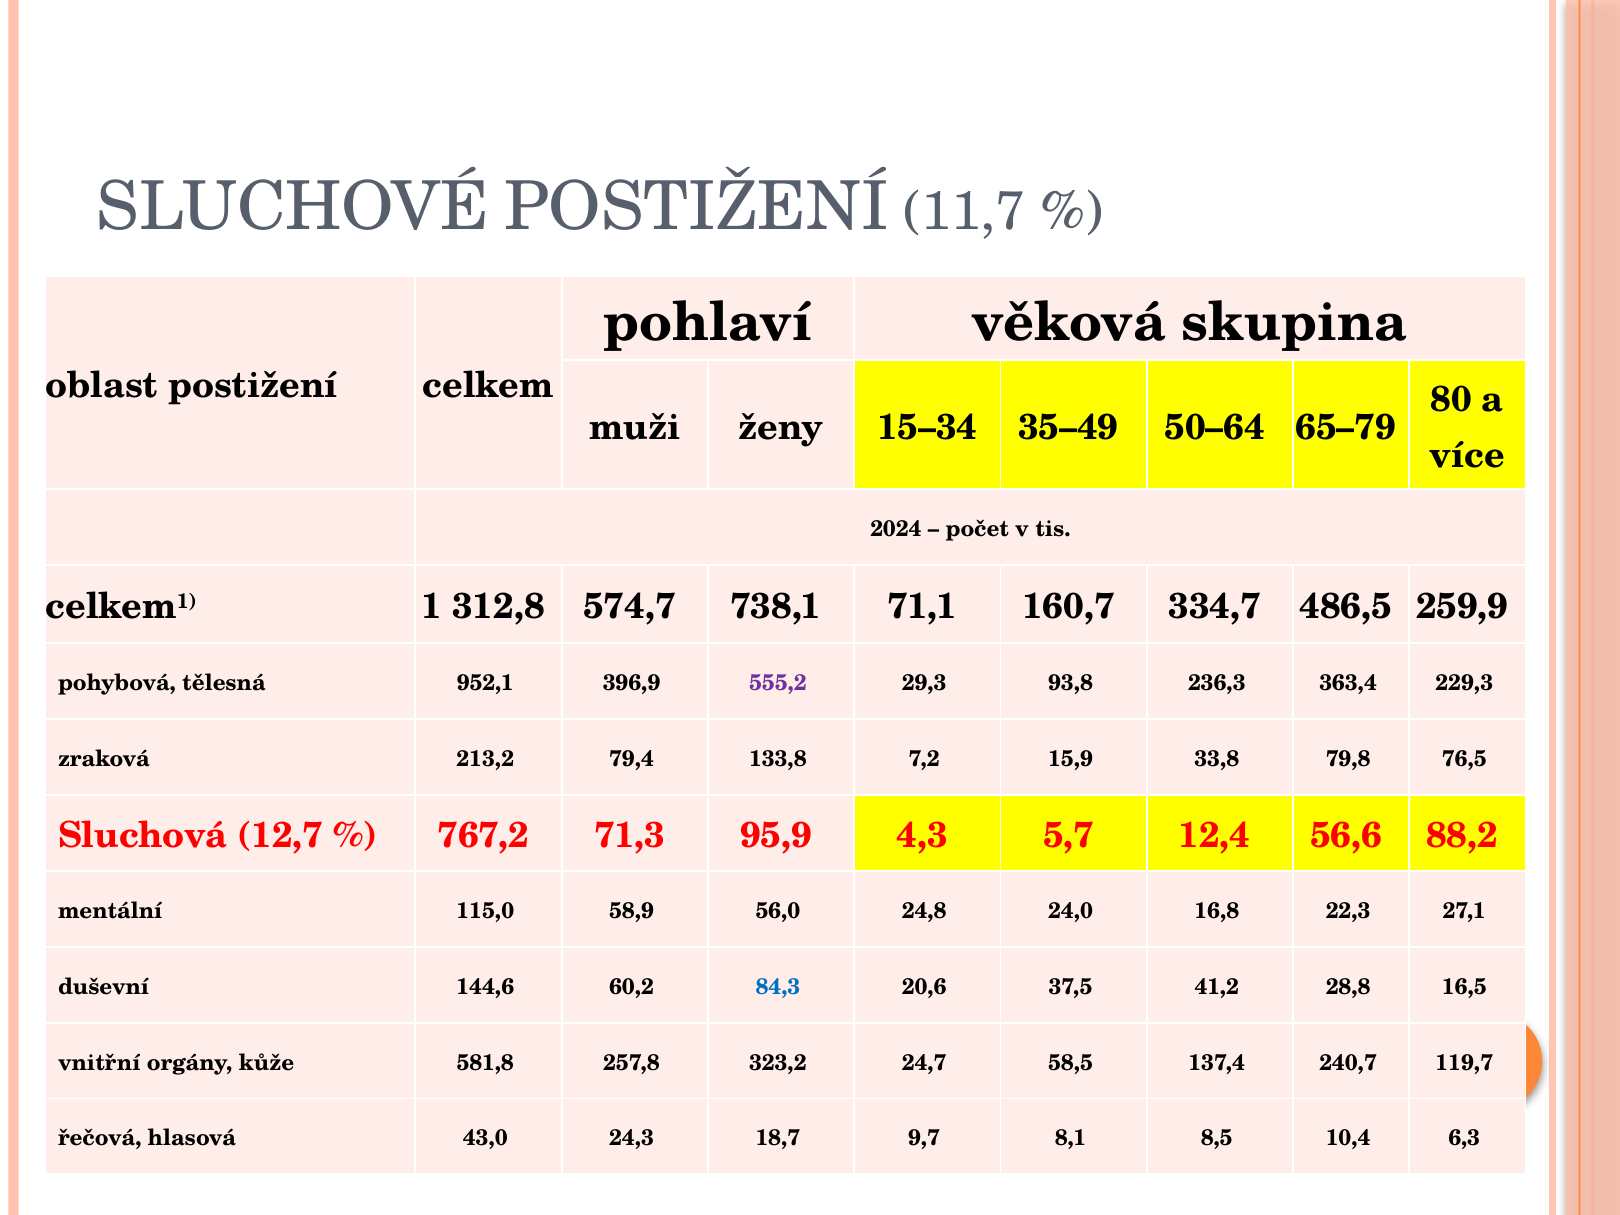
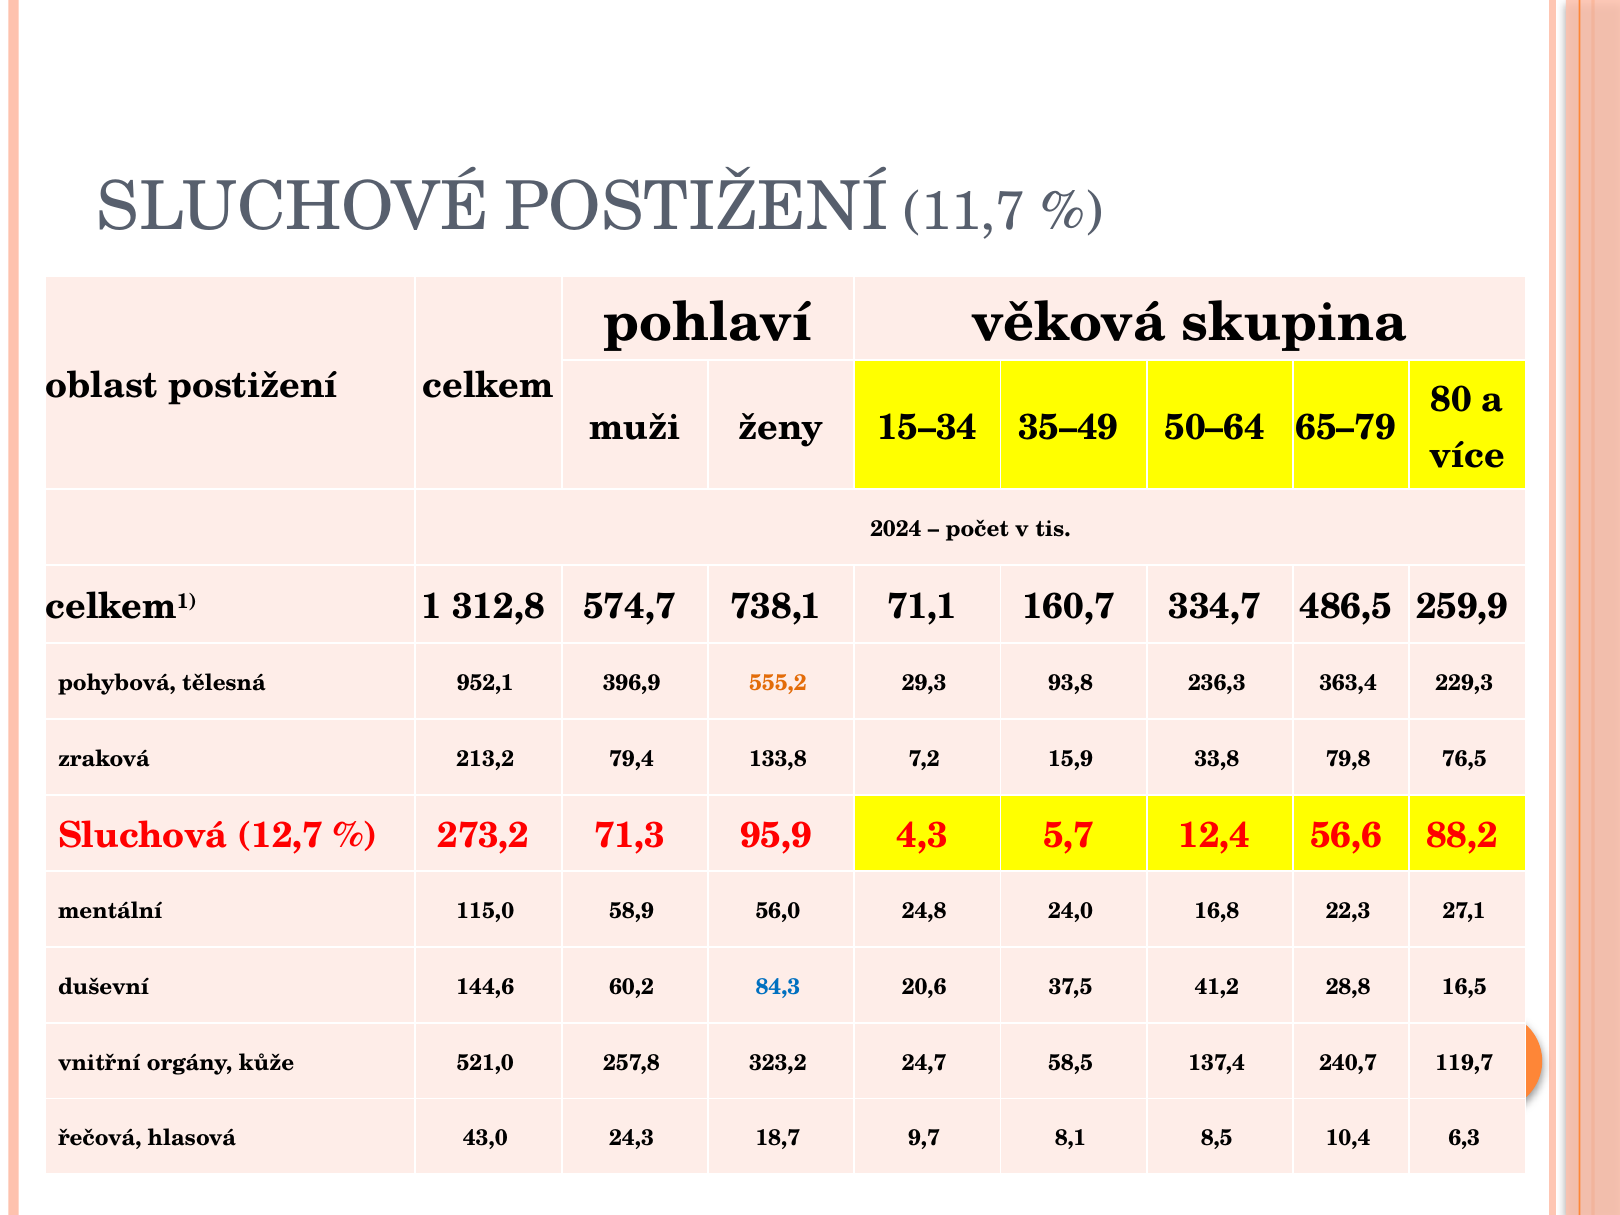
555,2 colour: purple -> orange (778, 683)
767,2: 767,2 -> 273,2 (483, 836)
581,8: 581,8 -> 521,0 (485, 1063)
